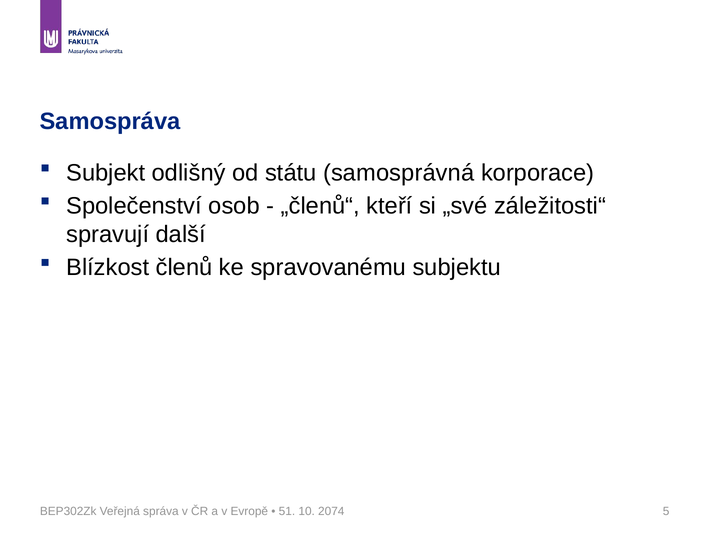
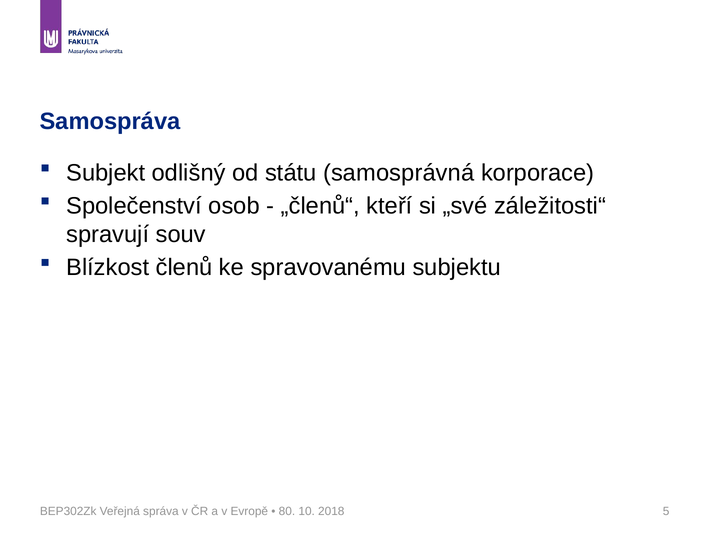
další: další -> souv (181, 234)
51: 51 -> 80 (287, 512)
2074: 2074 -> 2018 (331, 512)
